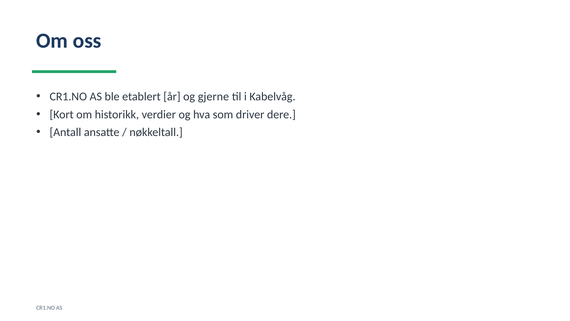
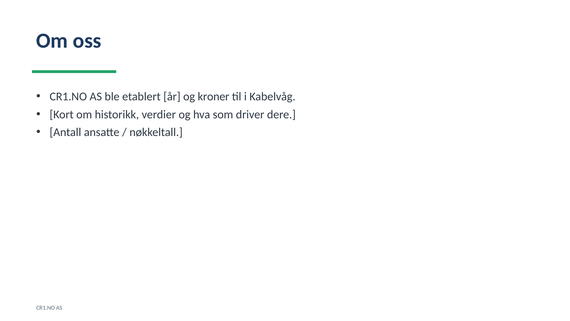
gjerne: gjerne -> kroner (214, 97)
